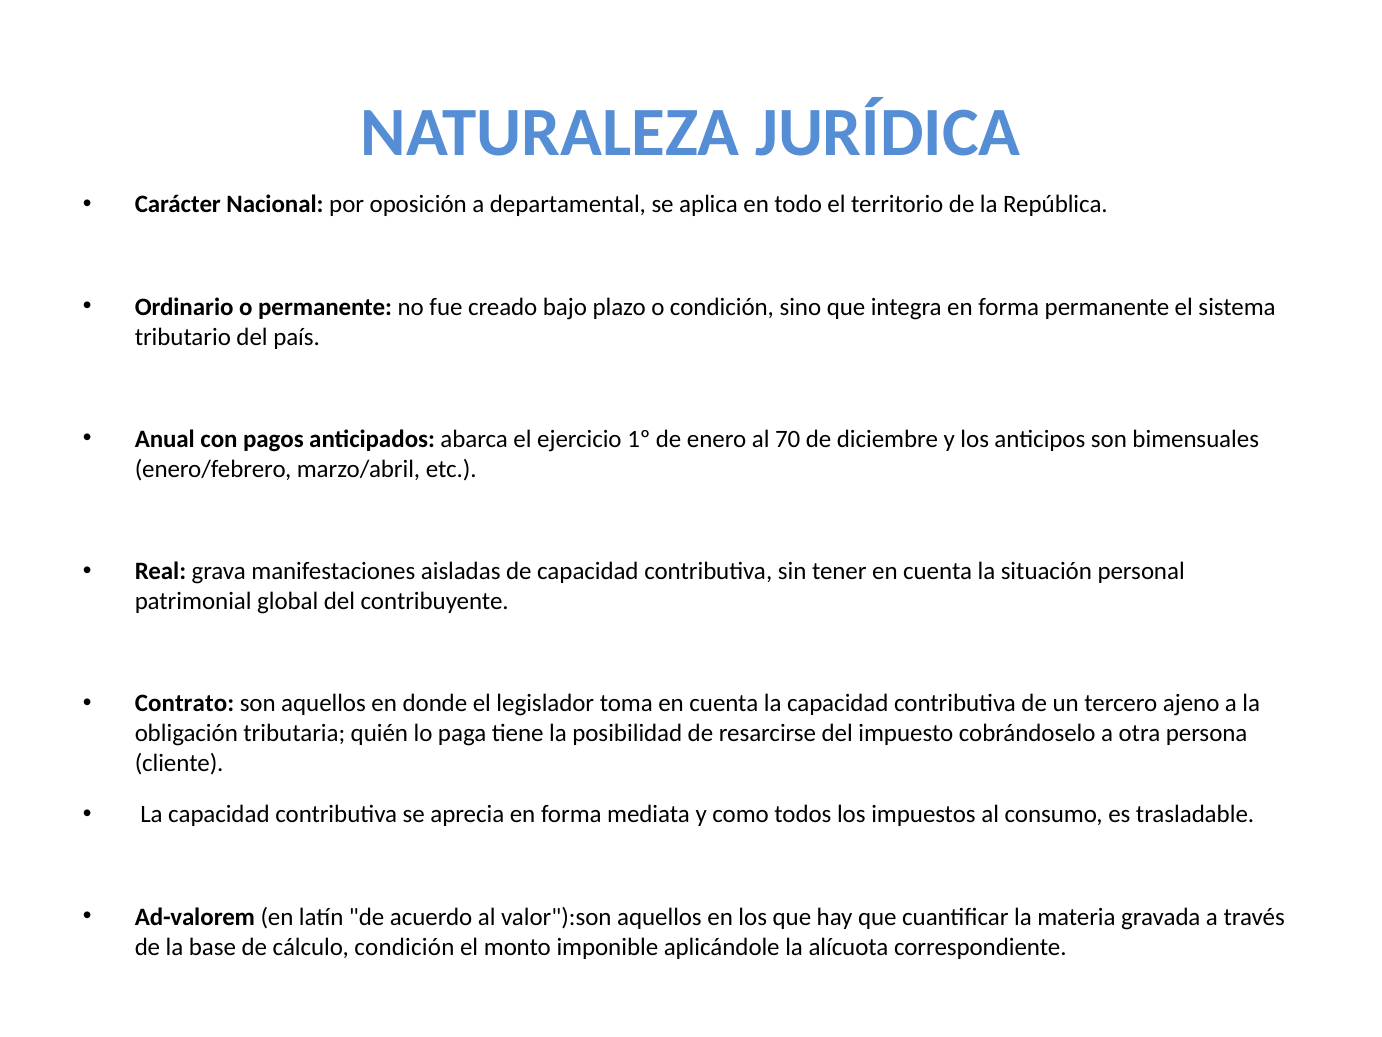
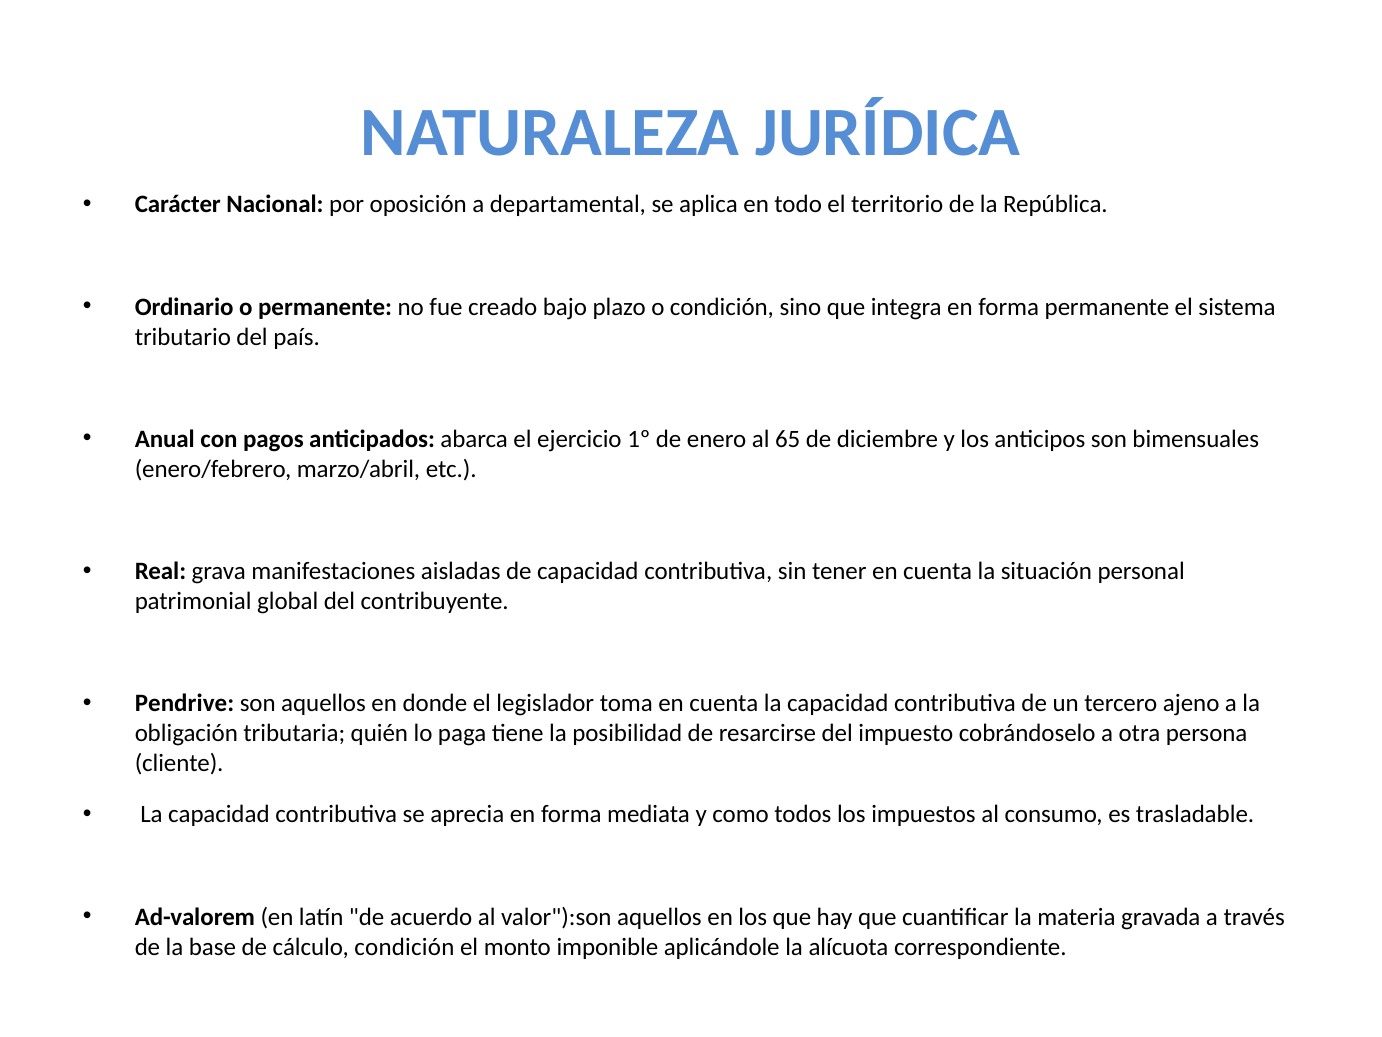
70: 70 -> 65 (788, 439)
Contrato: Contrato -> Pendrive (184, 703)
